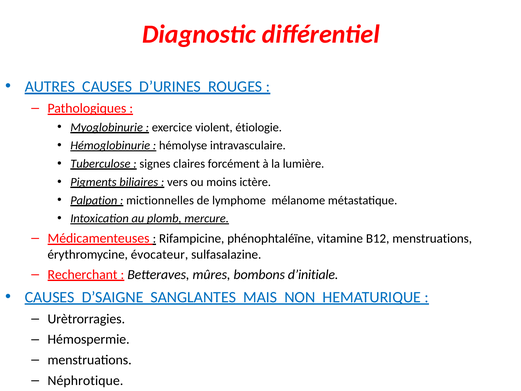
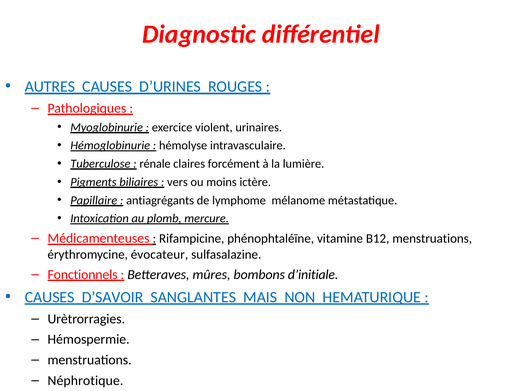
étiologie: étiologie -> urinaires (259, 127)
signes: signes -> rénale (155, 164)
Palpation: Palpation -> Papillaire (94, 200)
mictionnelles: mictionnelles -> antiagrégants (160, 200)
Recherchant: Recherchant -> Fonctionnels (83, 274)
D’SAIGNE: D’SAIGNE -> D’SAVOIR (113, 297)
